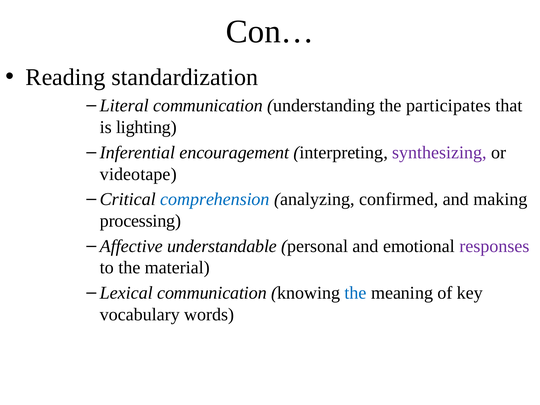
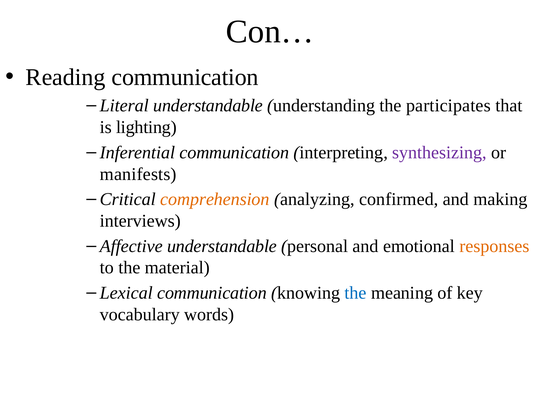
Reading standardization: standardization -> communication (185, 77)
Literal communication: communication -> understandable (208, 106)
Inferential encouragement: encouragement -> communication (234, 152)
videotape: videotape -> manifests (138, 174)
comprehension colour: blue -> orange (215, 199)
processing: processing -> interviews (140, 221)
responses colour: purple -> orange (494, 246)
